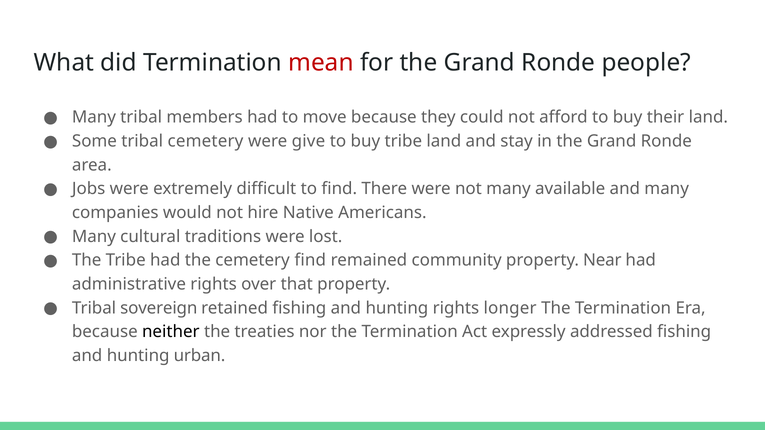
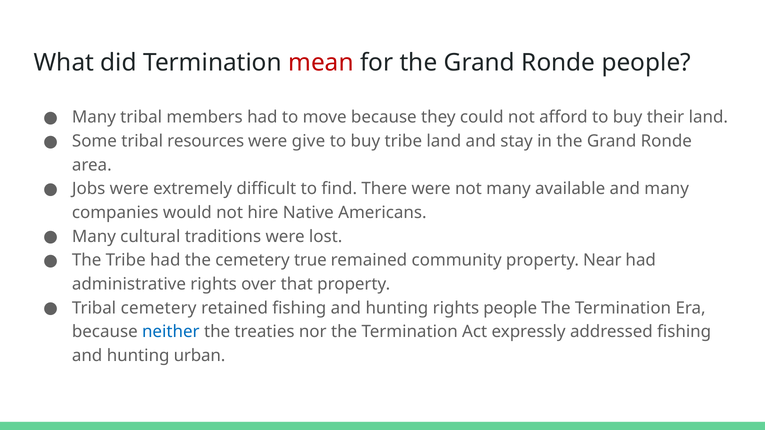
tribal cemetery: cemetery -> resources (206, 141)
cemetery find: find -> true (310, 260)
Tribal sovereign: sovereign -> cemetery (159, 308)
rights longer: longer -> people (510, 308)
neither colour: black -> blue (171, 332)
